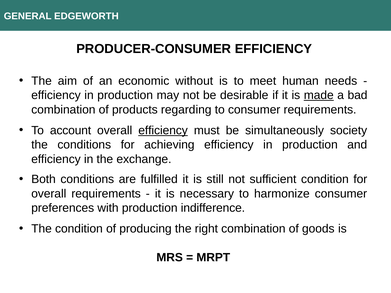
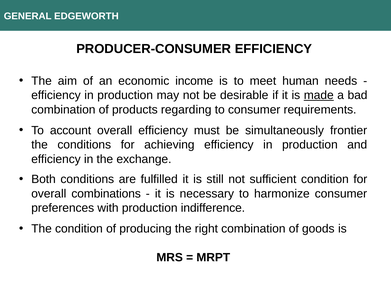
without: without -> income (194, 81)
efficiency underline: present -> none (163, 131)
society: society -> frontier (349, 131)
overall requirements: requirements -> combinations (106, 194)
